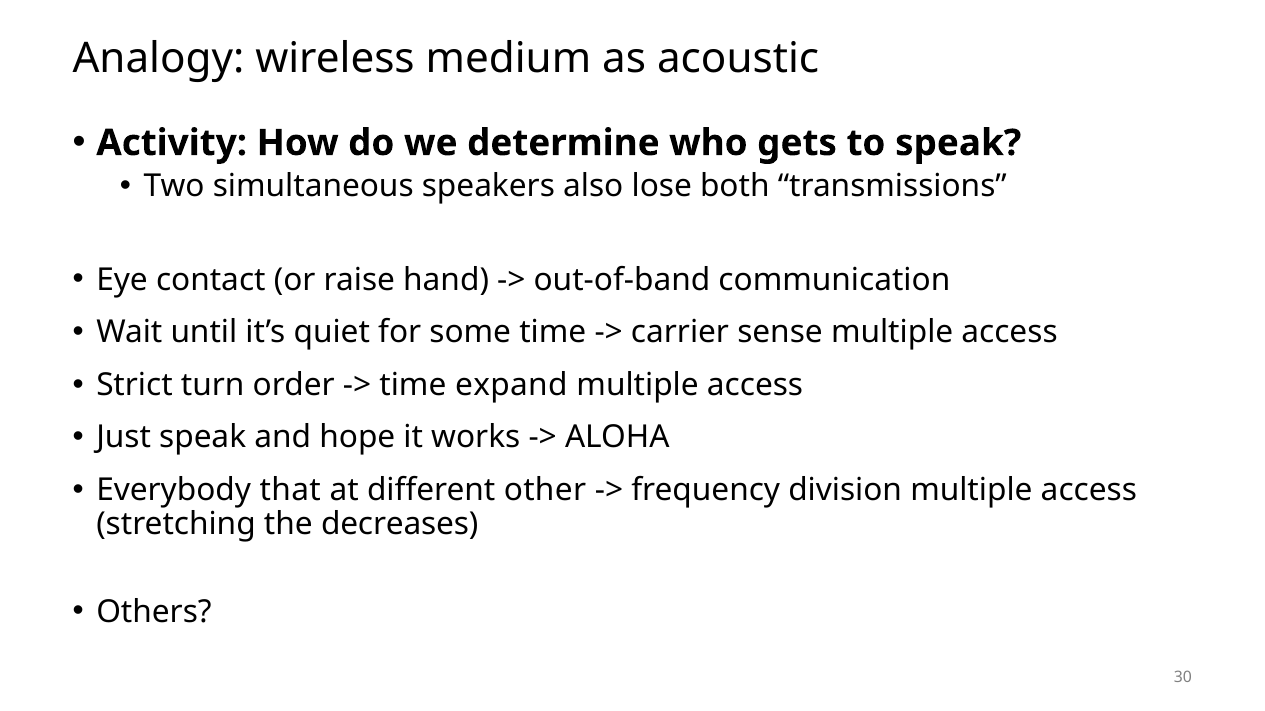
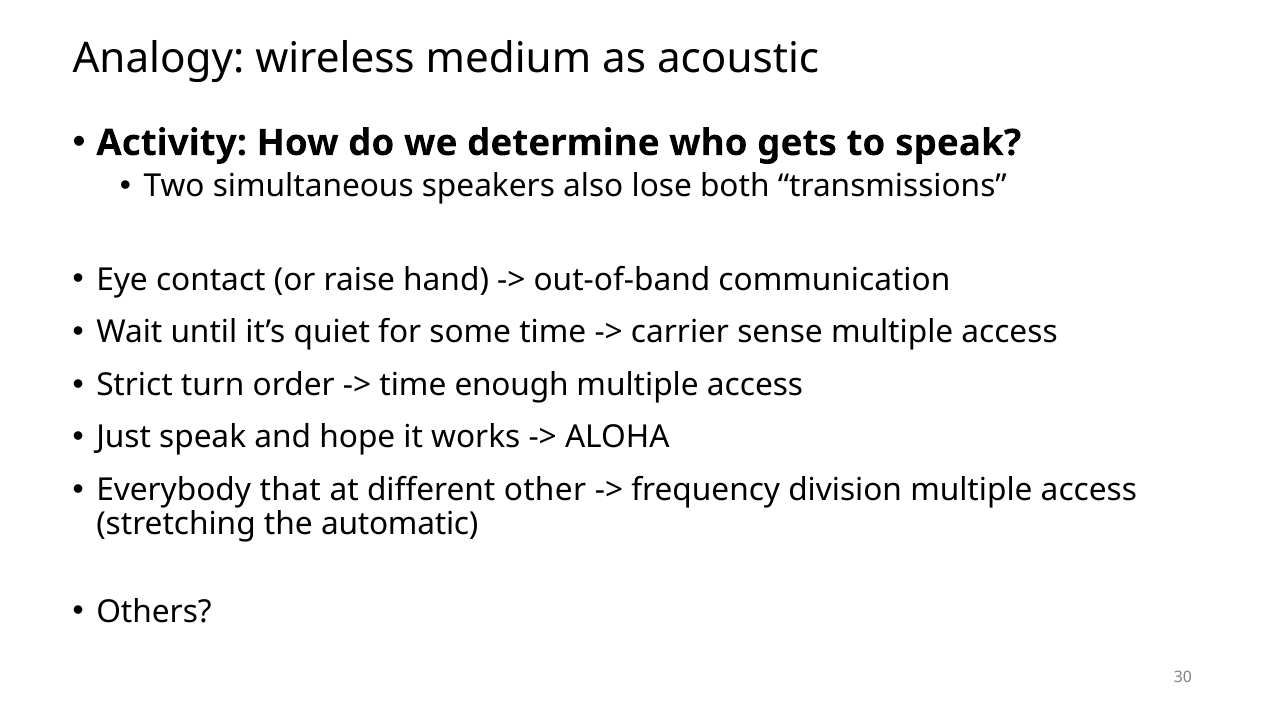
expand: expand -> enough (512, 385)
decreases: decreases -> automatic (400, 524)
